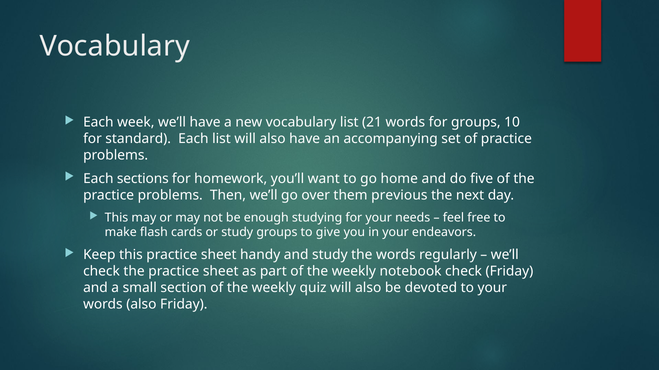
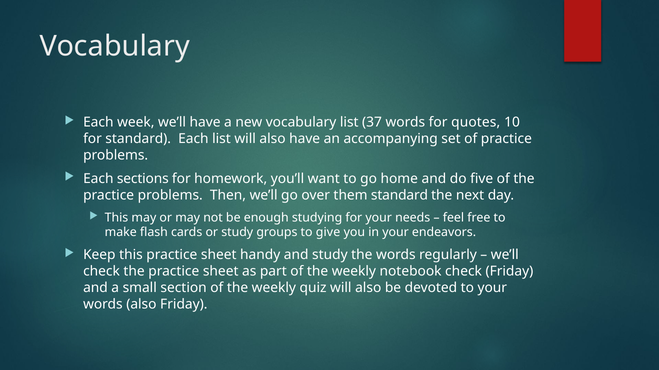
21: 21 -> 37 (372, 123)
for groups: groups -> quotes (476, 123)
them previous: previous -> standard (399, 196)
